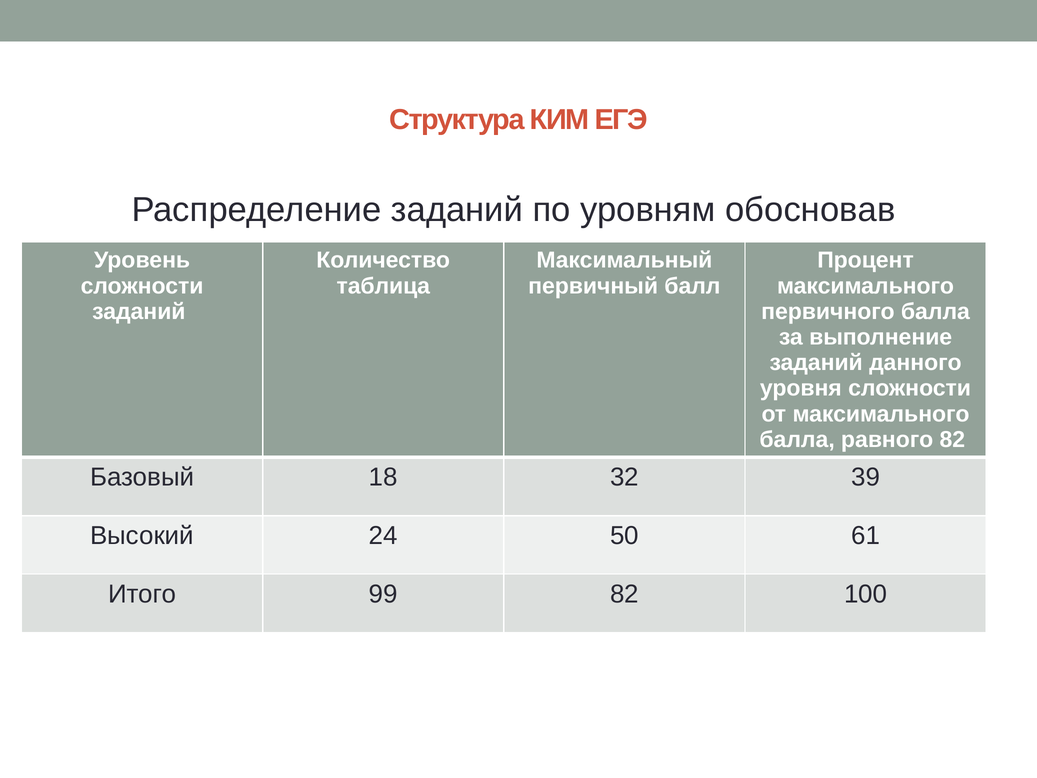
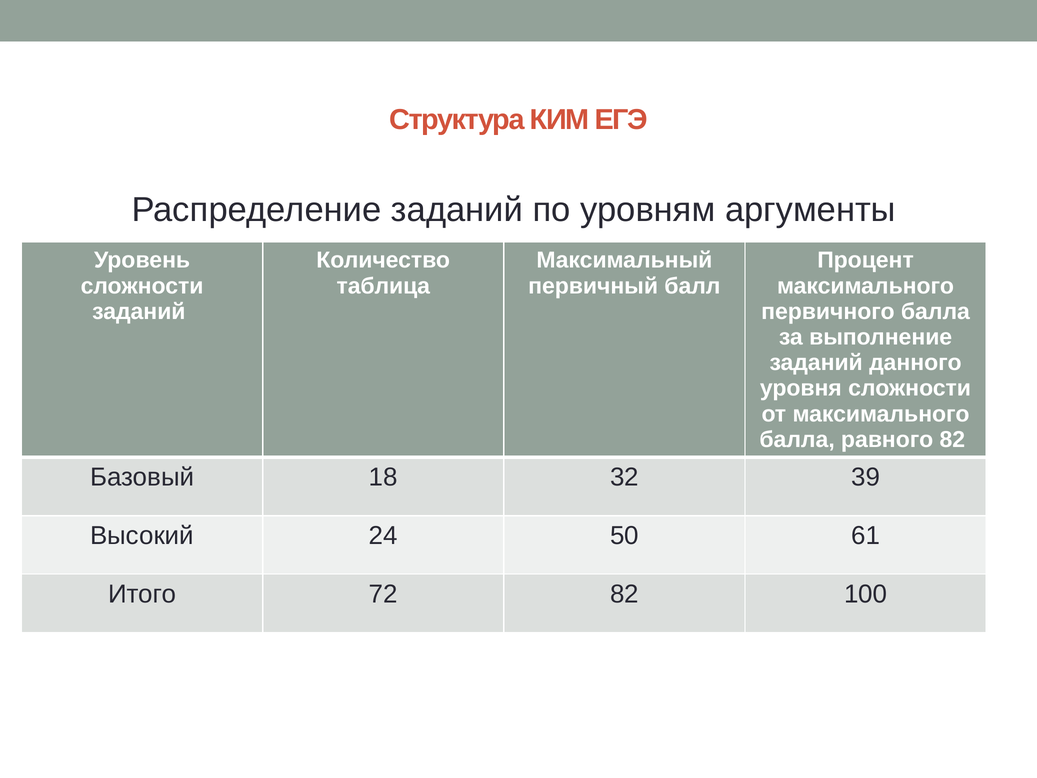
обосновав: обосновав -> аргументы (810, 210)
99: 99 -> 72 (383, 594)
